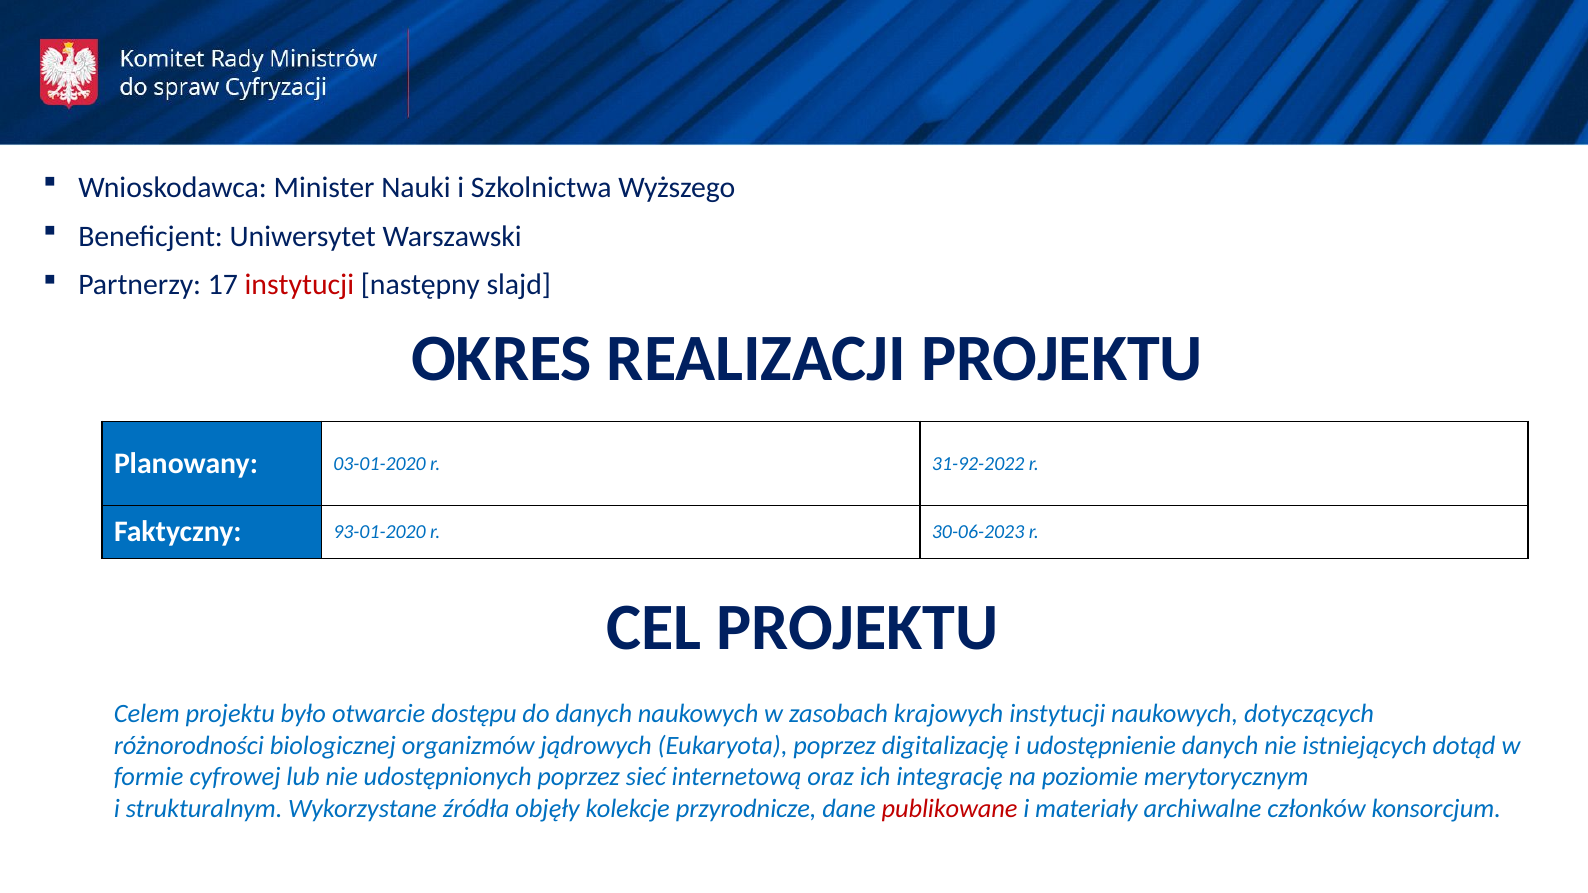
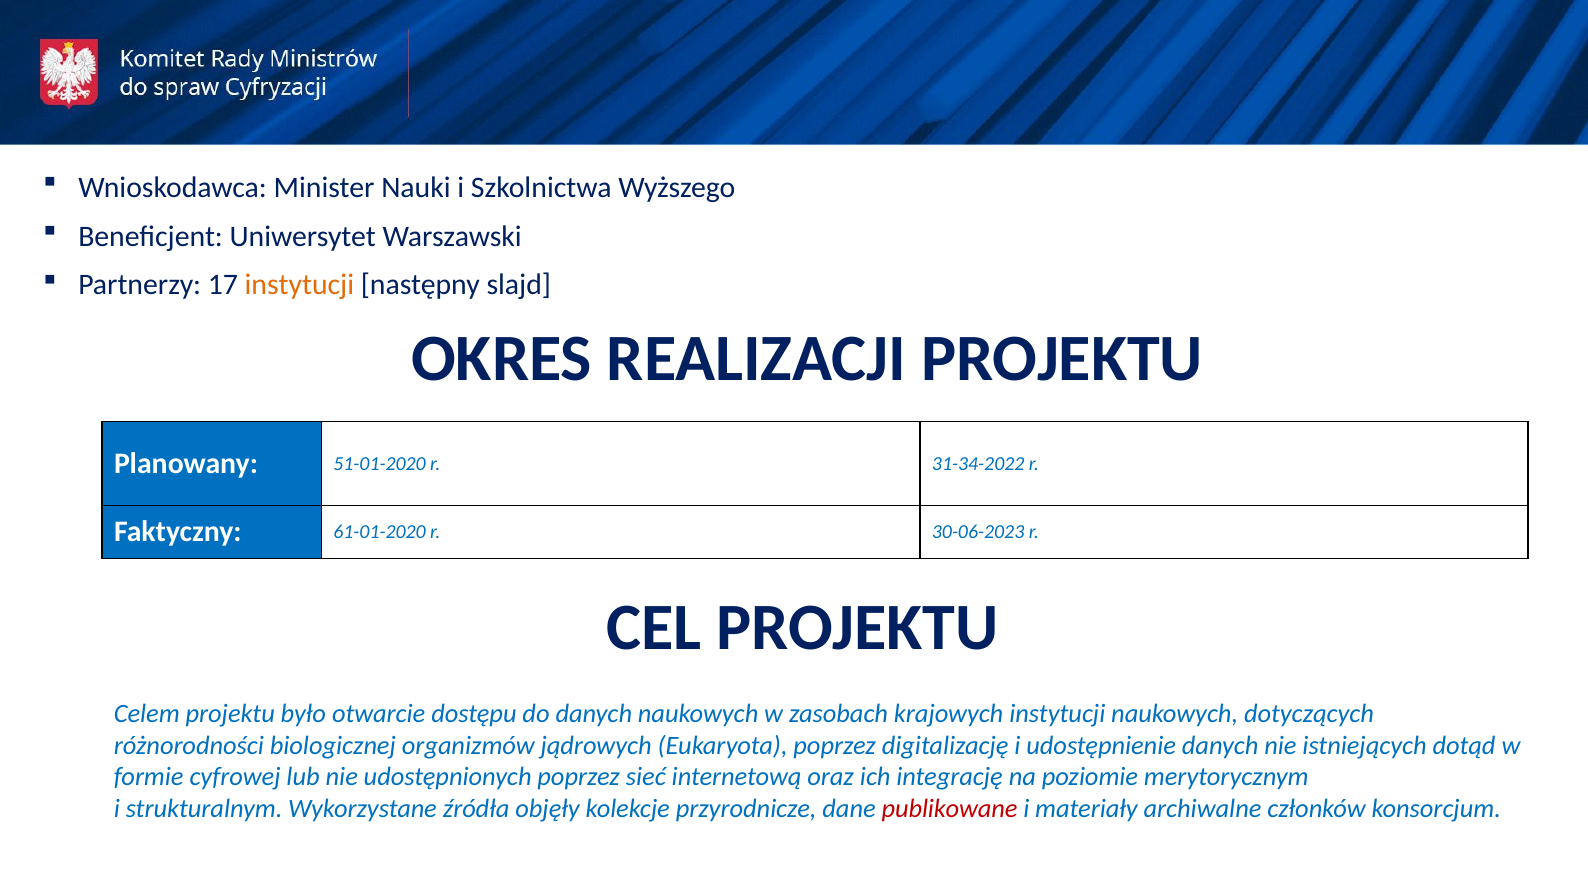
instytucji colour: red -> orange (299, 285)
03-01-2020: 03-01-2020 -> 51-01-2020 (380, 464)
31-92-2022: 31-92-2022 -> 31-34-2022 (978, 464)
93-01-2020: 93-01-2020 -> 61-01-2020 (380, 532)
